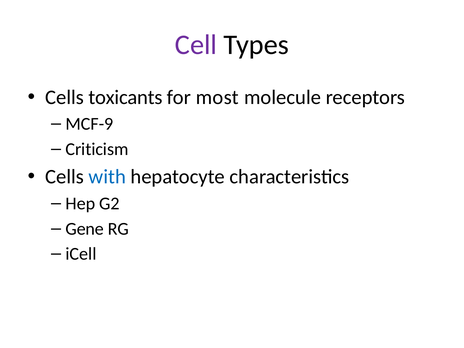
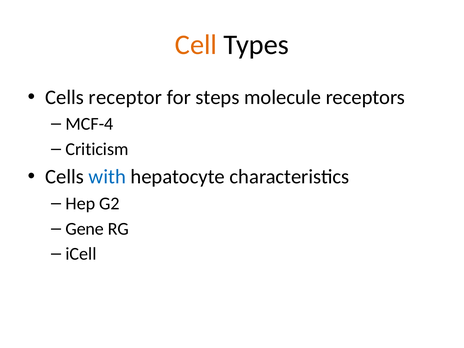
Cell colour: purple -> orange (196, 45)
toxicants: toxicants -> receptor (125, 97)
most: most -> steps (218, 97)
MCF-9: MCF-9 -> MCF-4 (89, 124)
